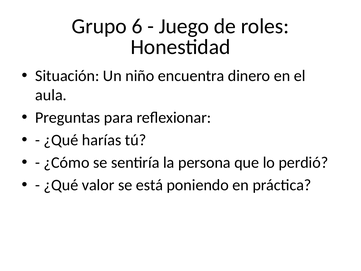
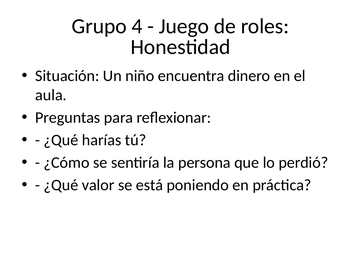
6: 6 -> 4 (137, 26)
